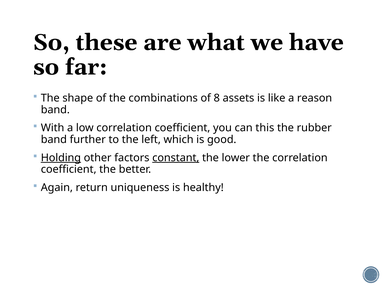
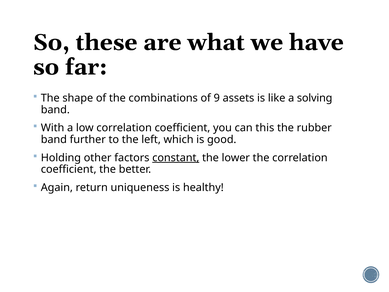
8: 8 -> 9 (217, 98)
reason: reason -> solving (315, 98)
Holding underline: present -> none (61, 158)
